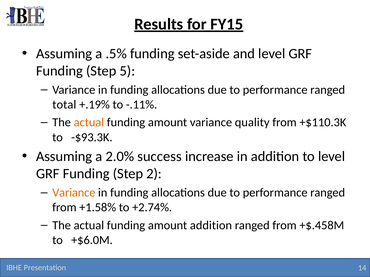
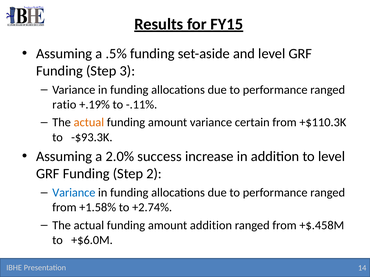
5: 5 -> 3 (127, 71)
total: total -> ratio (64, 105)
quality: quality -> certain (252, 123)
Variance colour: orange -> blue (74, 193)
